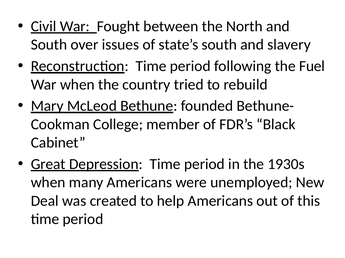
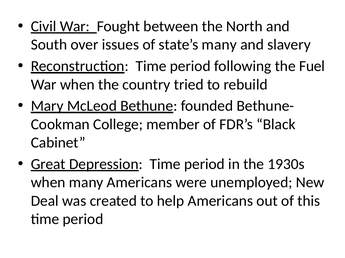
state’s south: south -> many (219, 45)
